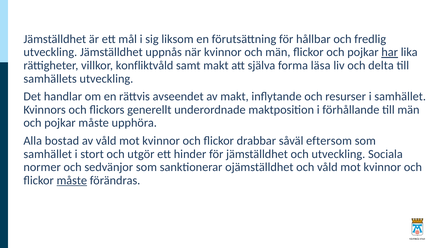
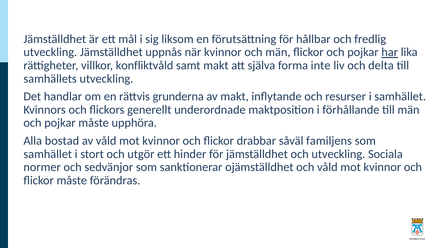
läsa: läsa -> inte (321, 65)
avseendet: avseendet -> grunderna (178, 97)
eftersom: eftersom -> familjens (329, 141)
måste underline: present -> none (72, 180)
